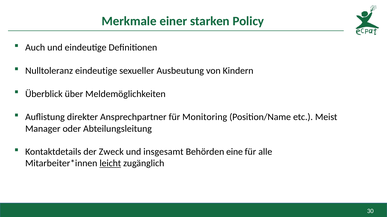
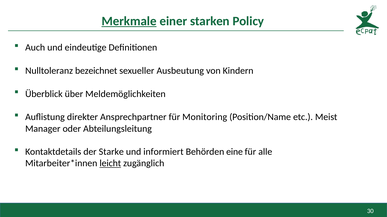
Merkmale underline: none -> present (129, 21)
Nulltoleranz eindeutige: eindeutige -> bezeichnet (96, 71)
Zweck: Zweck -> Starke (111, 152)
insgesamt: insgesamt -> informiert (163, 152)
